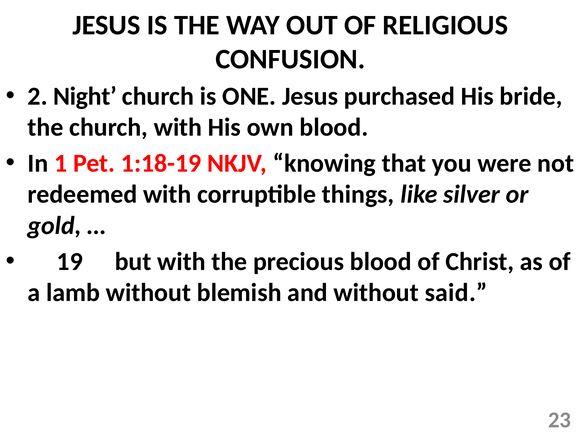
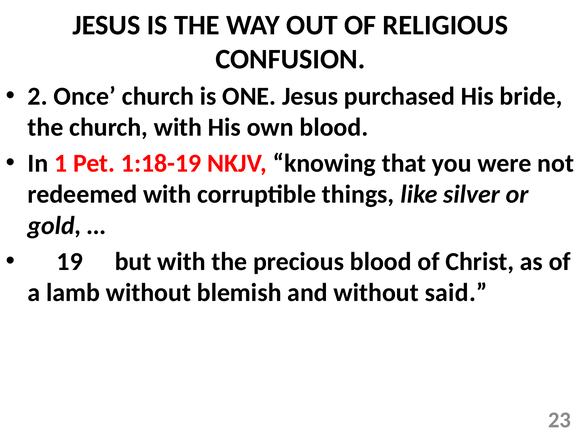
Night: Night -> Once (85, 96)
